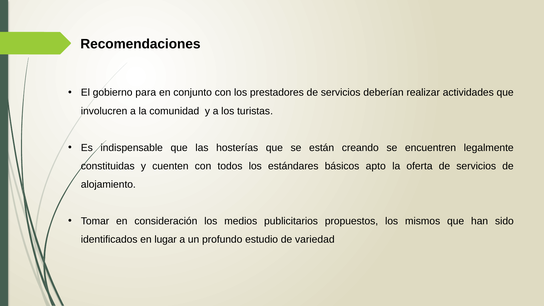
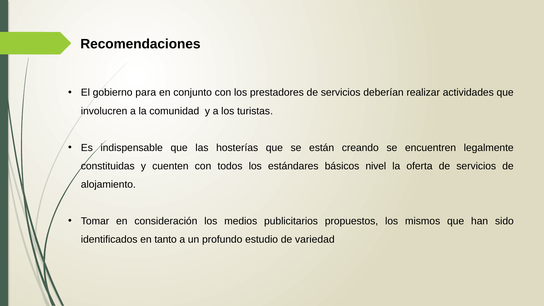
apto: apto -> nivel (376, 166)
lugar: lugar -> tanto (166, 239)
